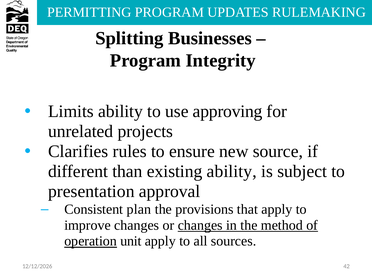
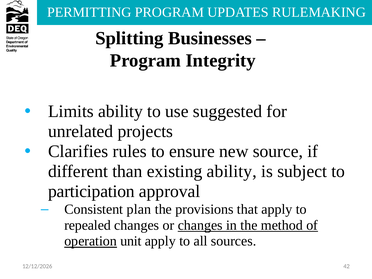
approving: approving -> suggested (228, 111)
presentation: presentation -> participation (91, 191)
improve: improve -> repealed (88, 225)
